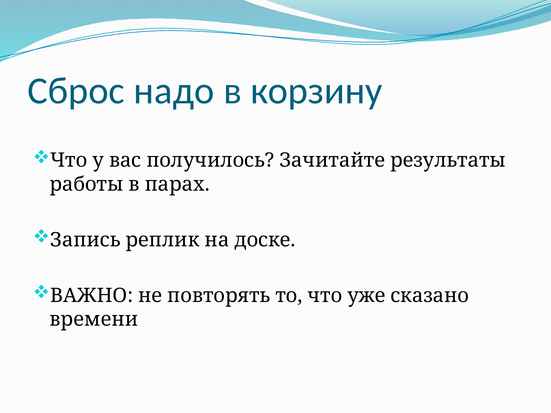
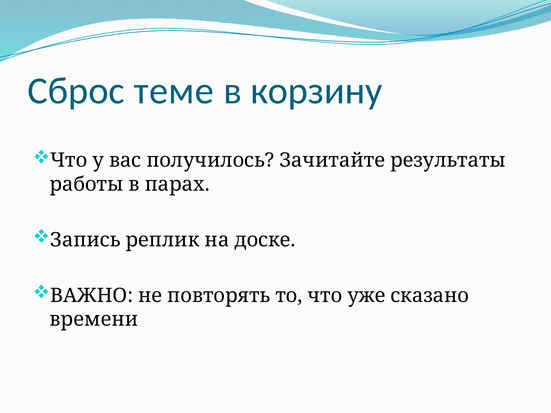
надо: надо -> теме (174, 91)
